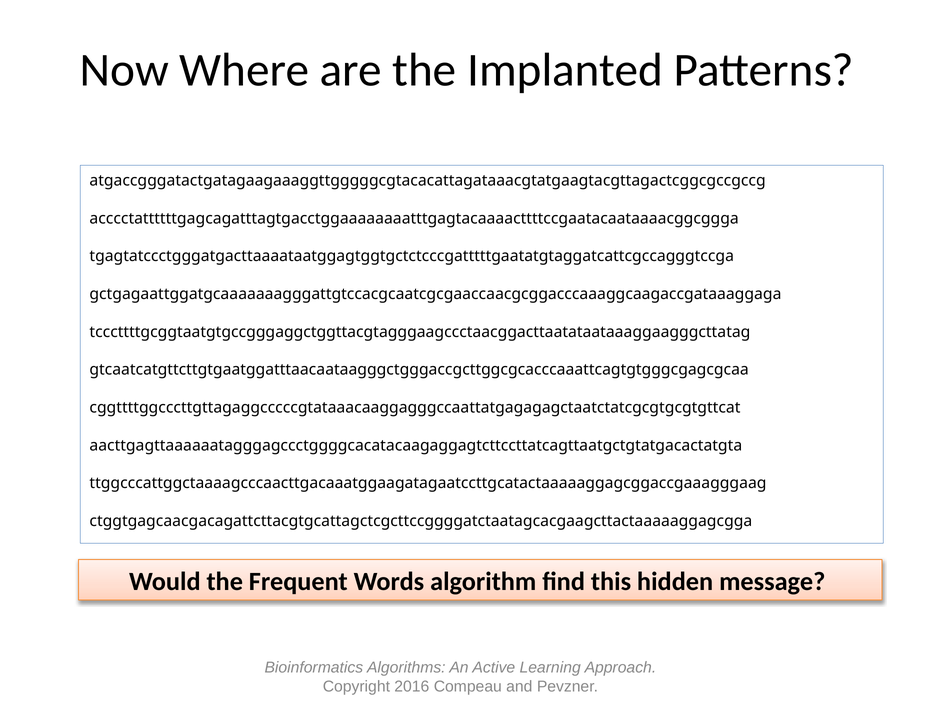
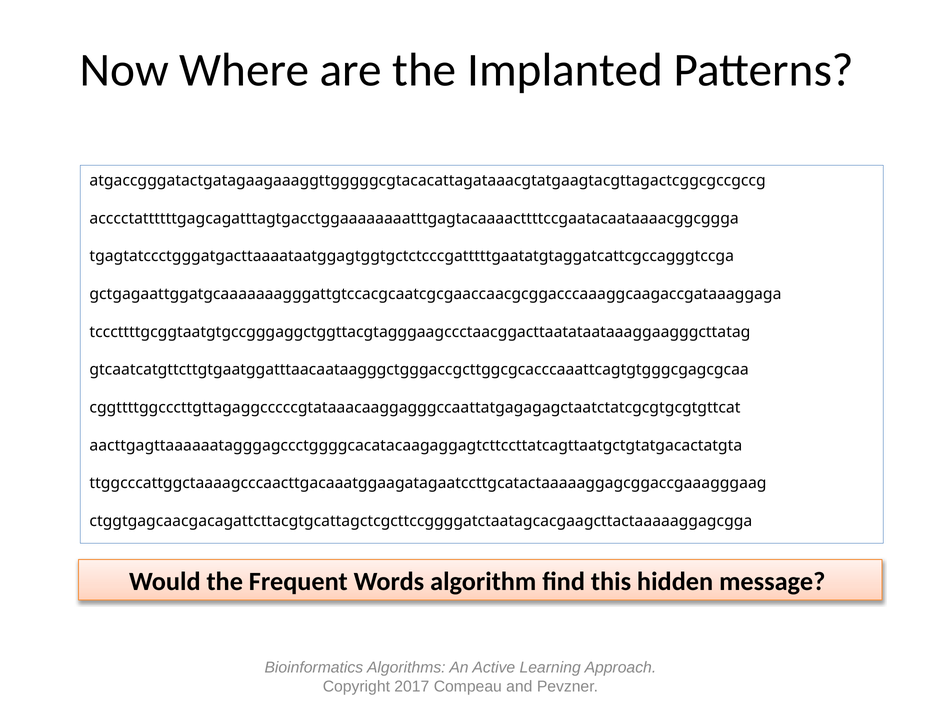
2016: 2016 -> 2017 (412, 686)
